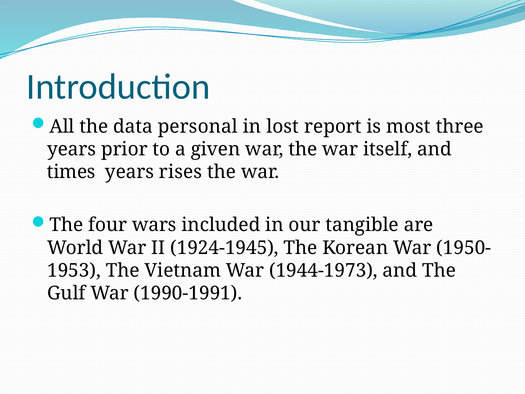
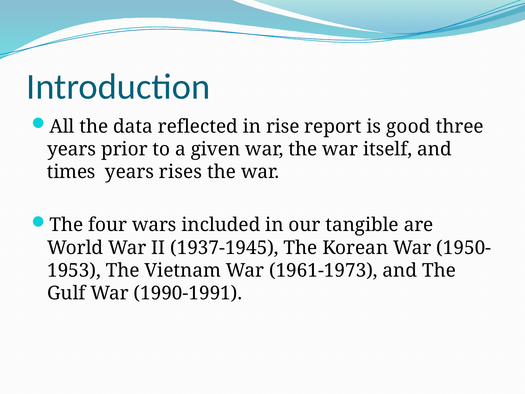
personal: personal -> reflected (198, 126)
lost: lost -> rise (283, 126)
most: most -> good (408, 126)
1924-1945: 1924-1945 -> 1937-1945 (224, 248)
1944-1973: 1944-1973 -> 1961-1973 (323, 270)
